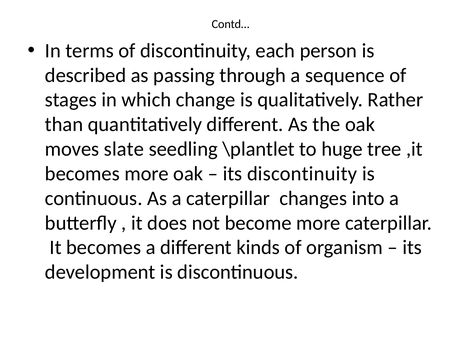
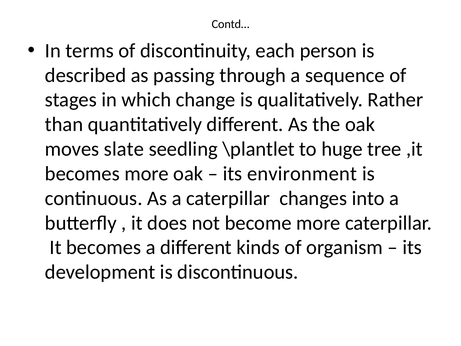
its discontinuity: discontinuity -> environment (302, 174)
